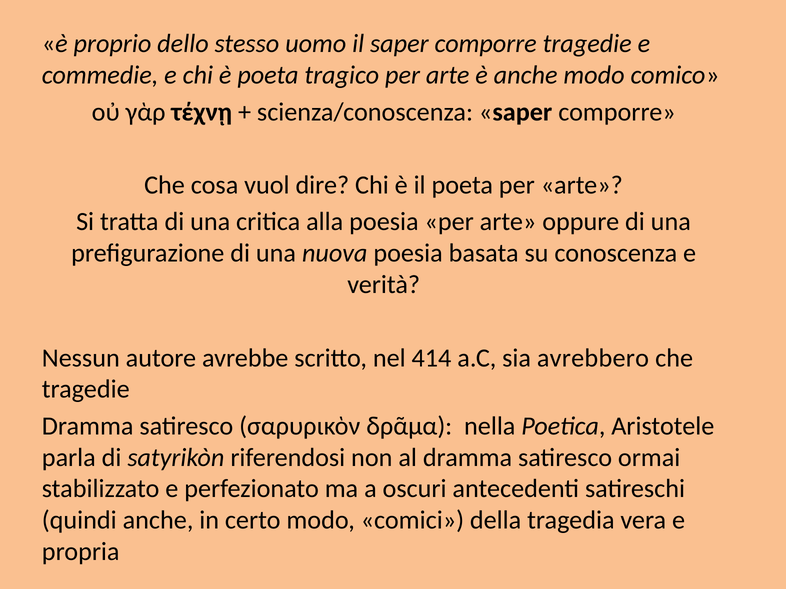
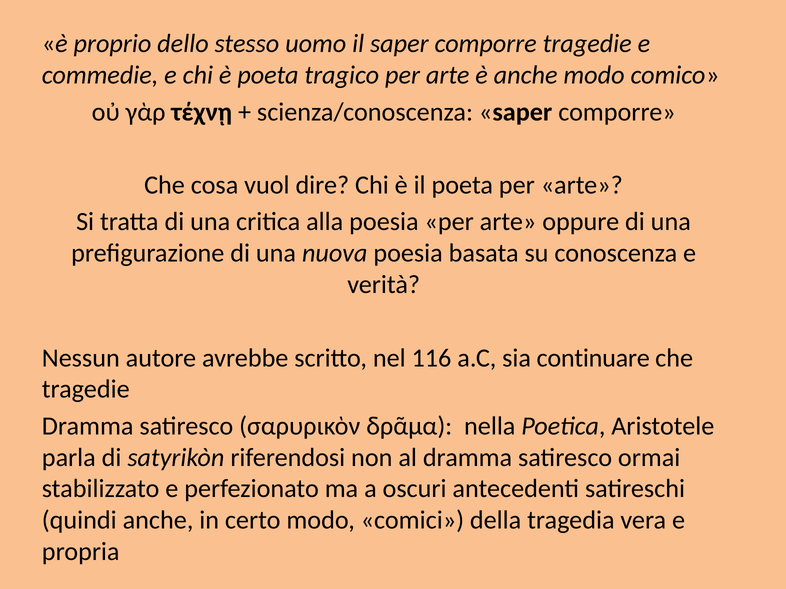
414: 414 -> 116 (431, 358)
avrebbero: avrebbero -> continuare (593, 358)
